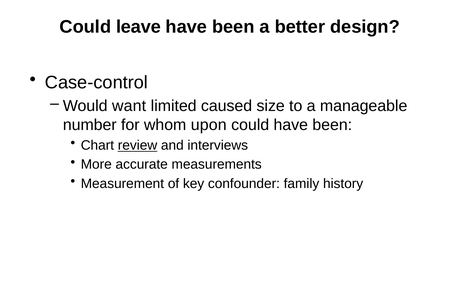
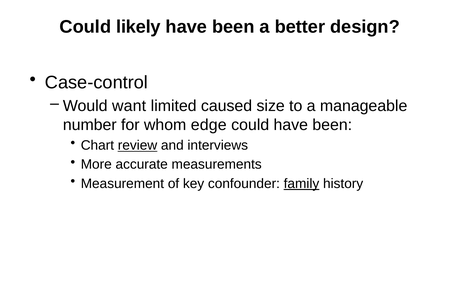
leave: leave -> likely (138, 27)
upon: upon -> edge (209, 125)
family underline: none -> present (301, 183)
